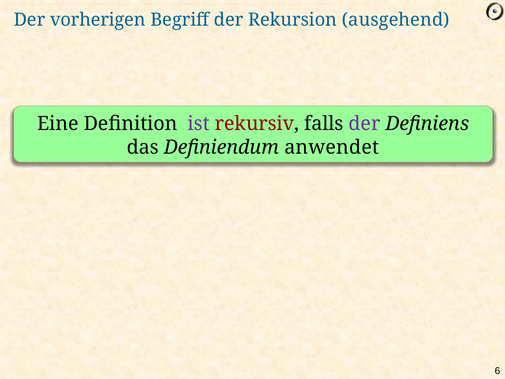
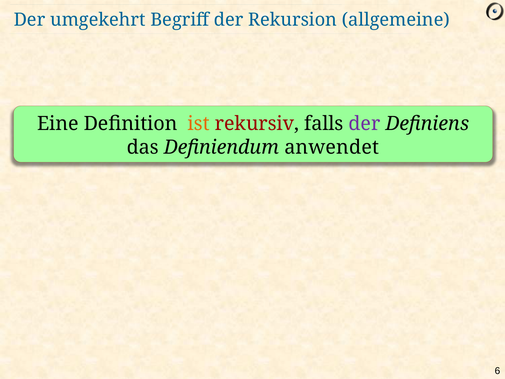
vorherigen: vorherigen -> umgekehrt (98, 20)
ausgehend: ausgehend -> allgemeine (396, 20)
ist colour: purple -> orange (199, 124)
